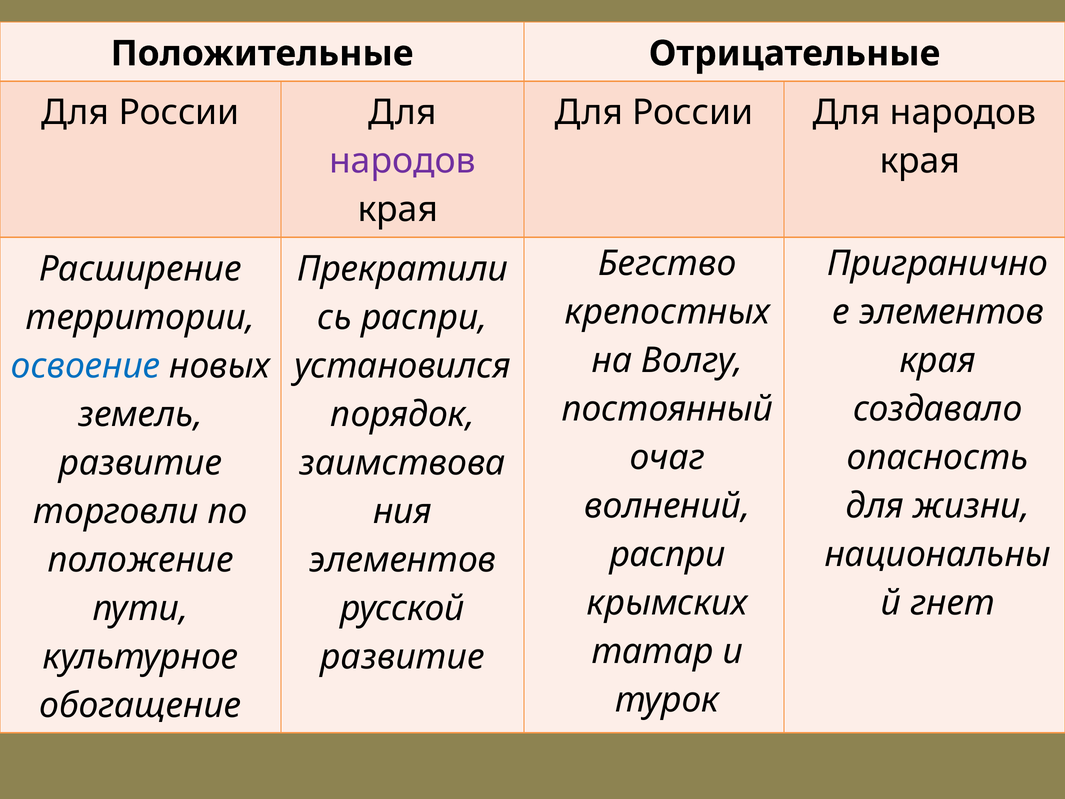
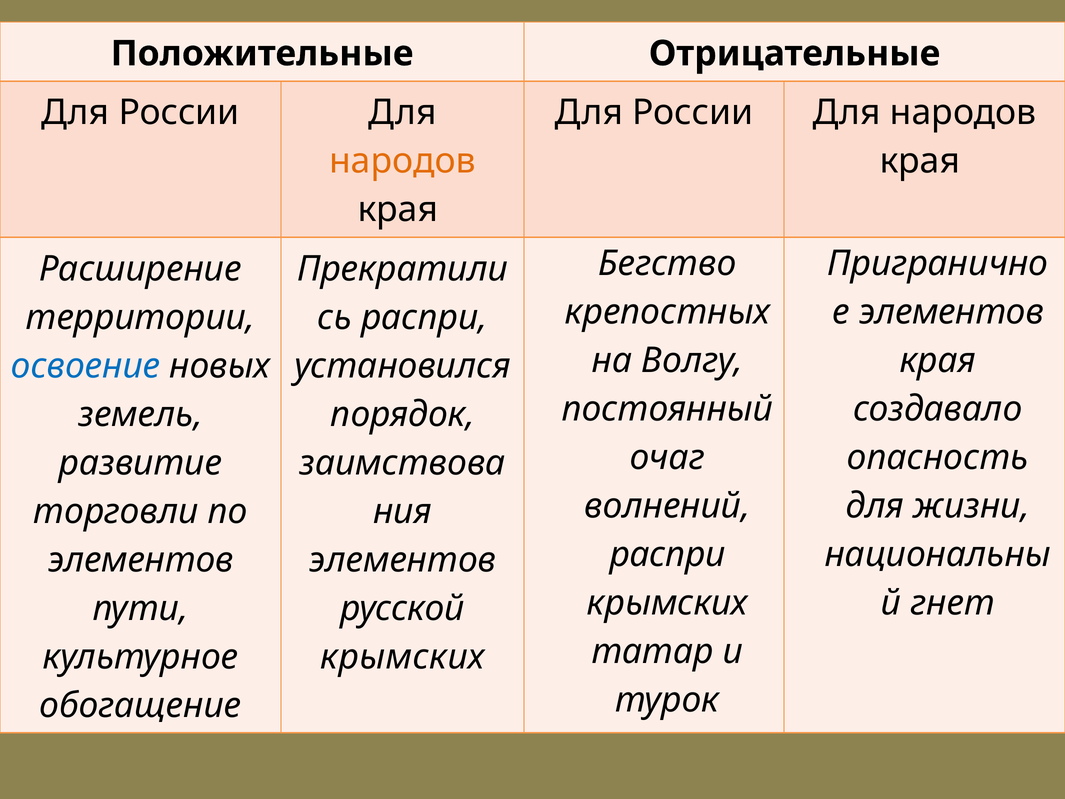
народов colour: purple -> orange (403, 161)
положение: положение -> элементов (141, 560)
развитие: развитие -> крымских (402, 657)
